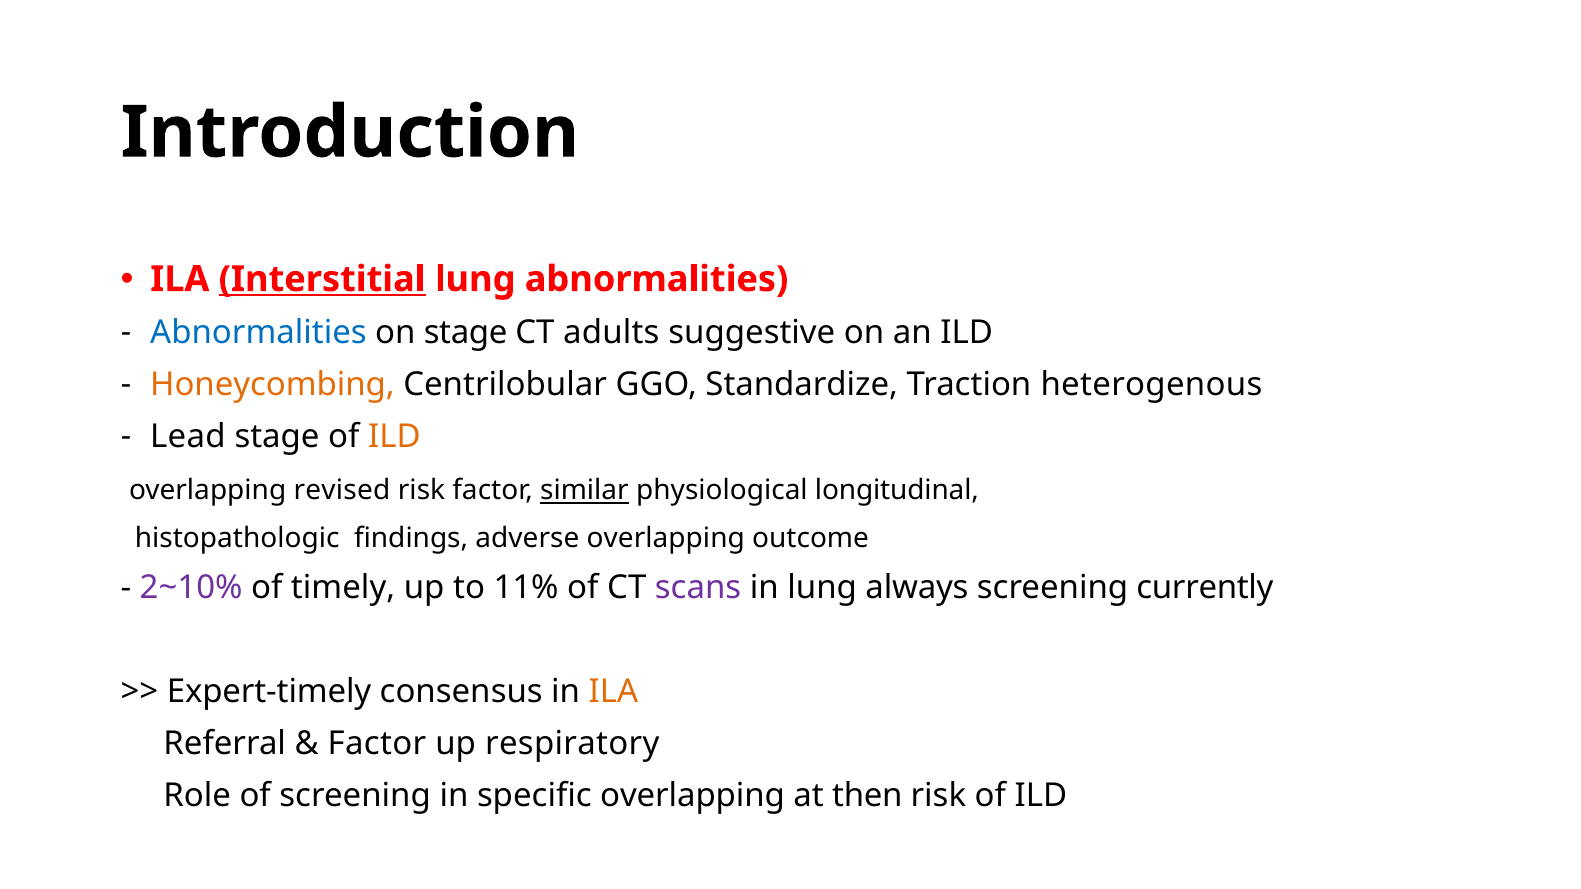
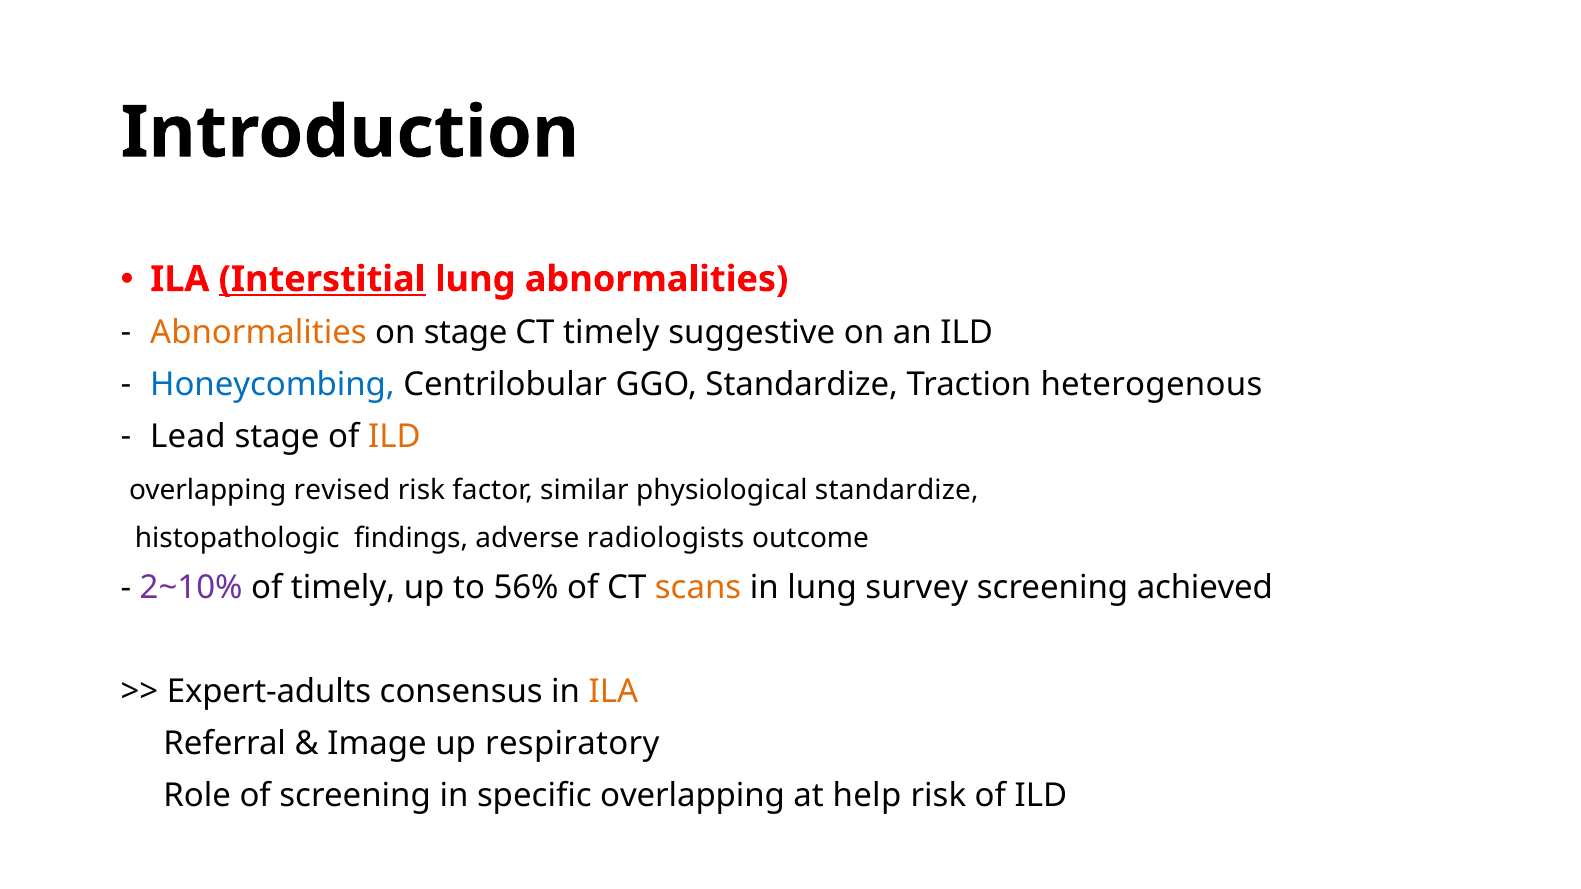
Abnormalities colour: blue -> orange (258, 333)
CT adults: adults -> timely (611, 333)
Honeycombing colour: orange -> blue (272, 385)
similar underline: present -> none (584, 491)
physiological longitudinal: longitudinal -> standardize (897, 491)
adverse overlapping: overlapping -> radiologists (666, 539)
11%: 11% -> 56% (526, 588)
scans colour: purple -> orange (698, 588)
always: always -> survey (917, 588)
currently: currently -> achieved (1205, 588)
Expert-timely: Expert-timely -> Expert-adults (269, 692)
Factor: Factor -> Image (377, 744)
then: then -> help (867, 796)
